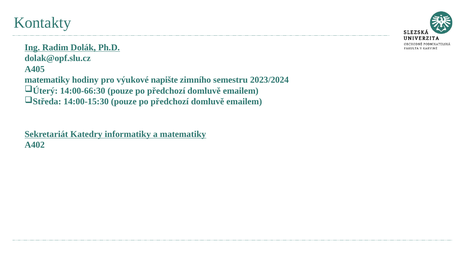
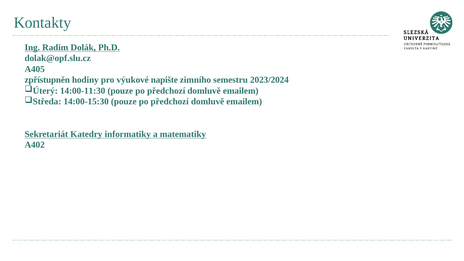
matematiky: matematiky -> zpřístupněn (47, 80)
14:00-66:30: 14:00-66:30 -> 14:00-11:30 (83, 91)
